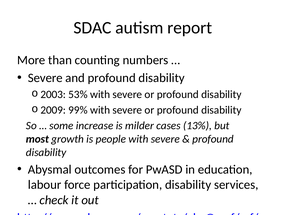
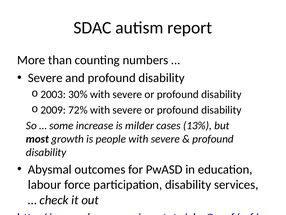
53%: 53% -> 30% (78, 94)
99%: 99% -> 72% (78, 110)
